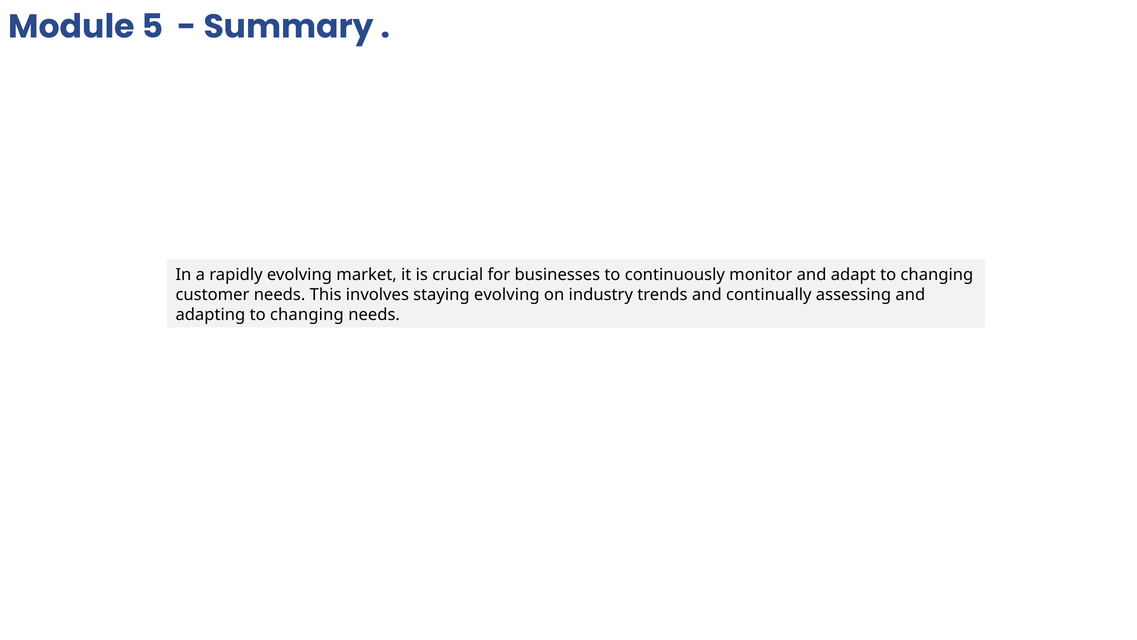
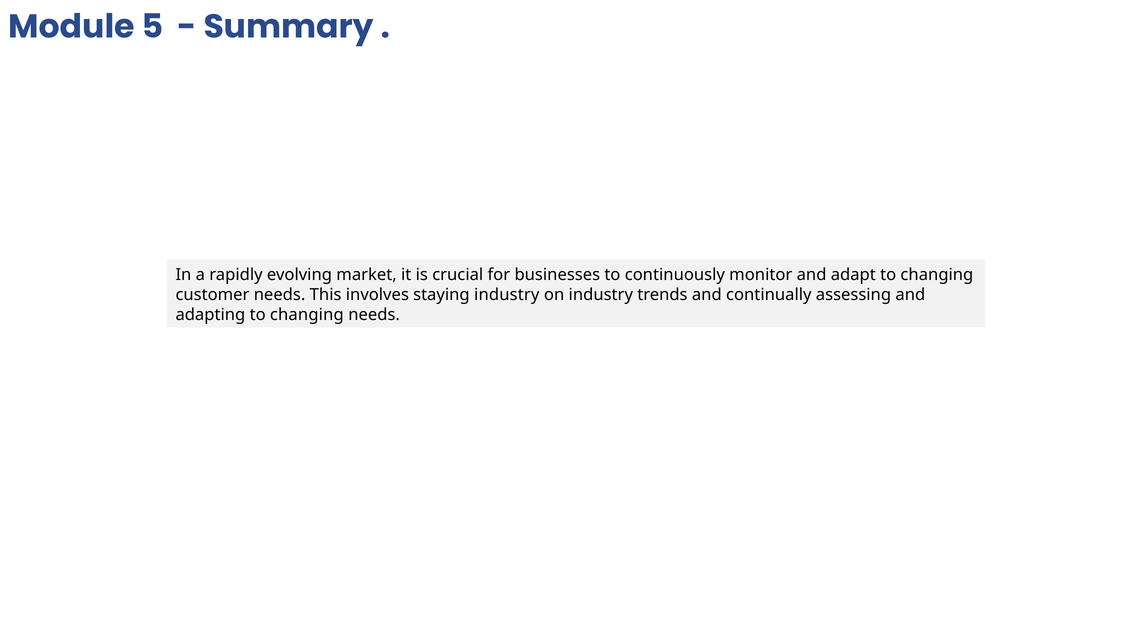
staying evolving: evolving -> industry (507, 294)
